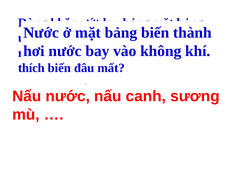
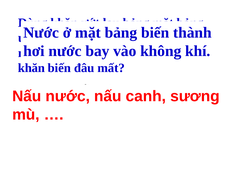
thích: thích -> khăn (31, 68)
